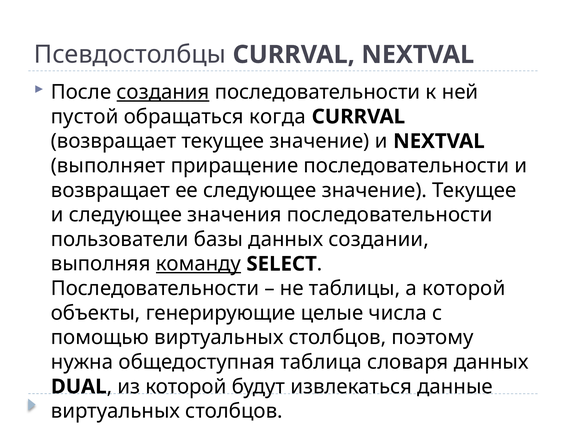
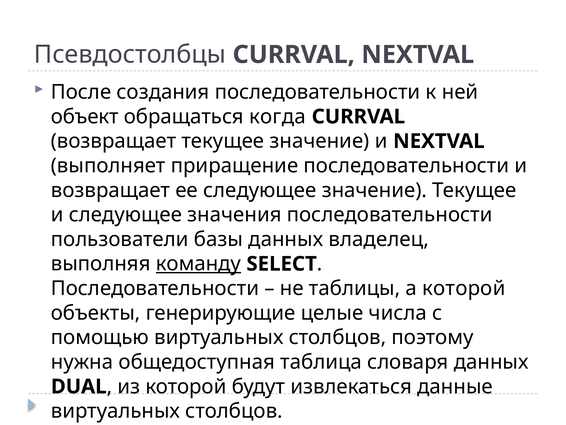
создания underline: present -> none (163, 92)
пустой: пустой -> объект (85, 117)
создании: создании -> владелец (379, 239)
